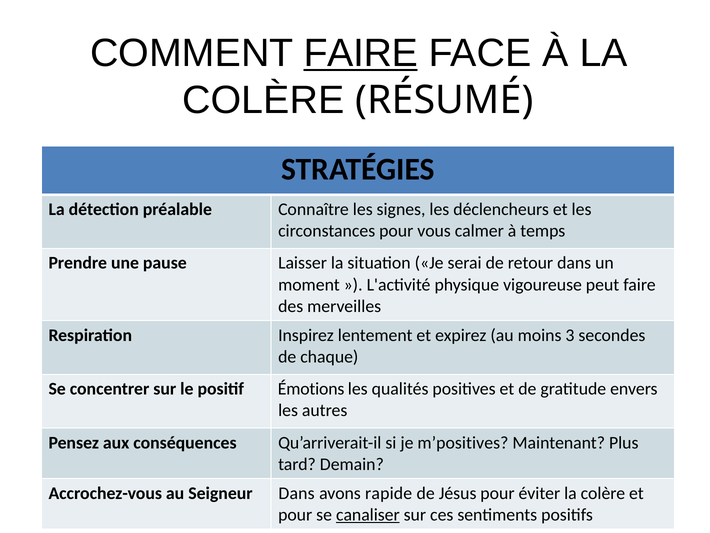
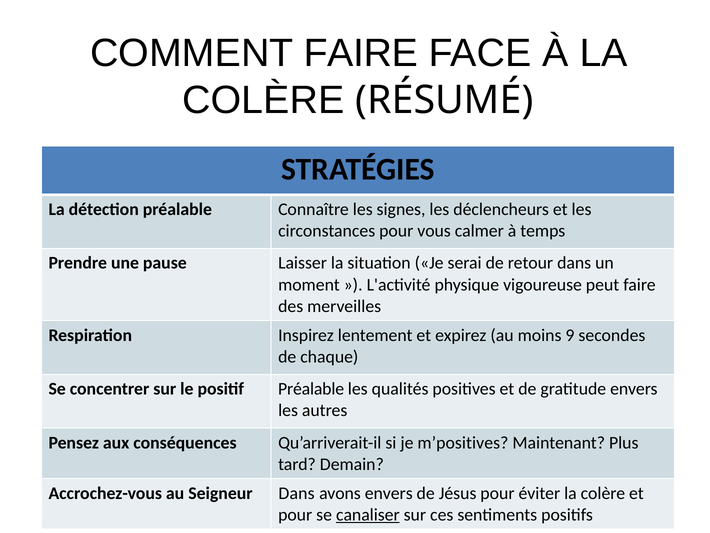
FAIRE underline: present -> none (361, 53)
3: 3 -> 9 (570, 335)
positif Émotions: Émotions -> Préalable (311, 389)
avons rapide: rapide -> envers (389, 493)
